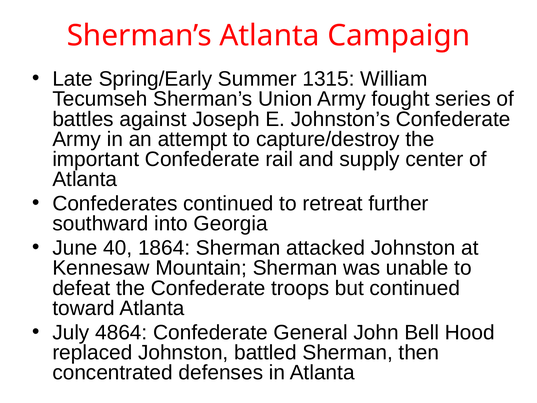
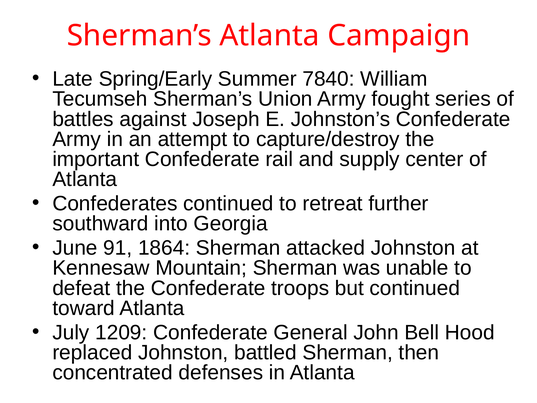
1315: 1315 -> 7840 (329, 79)
40: 40 -> 91 (118, 248)
4864: 4864 -> 1209 (121, 332)
